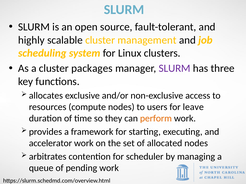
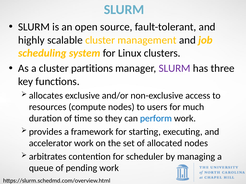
packages: packages -> partitions (92, 69)
leave: leave -> much (193, 107)
perform colour: orange -> blue (156, 119)
